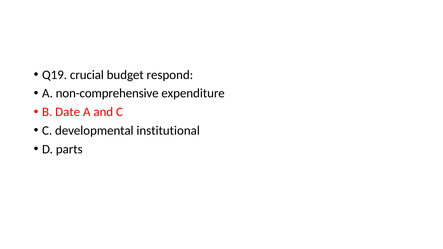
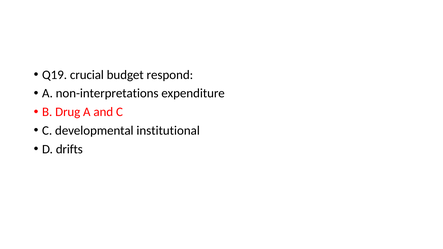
non-comprehensive: non-comprehensive -> non-interpretations (107, 93)
Date: Date -> Drug (68, 112)
parts: parts -> drifts (69, 149)
